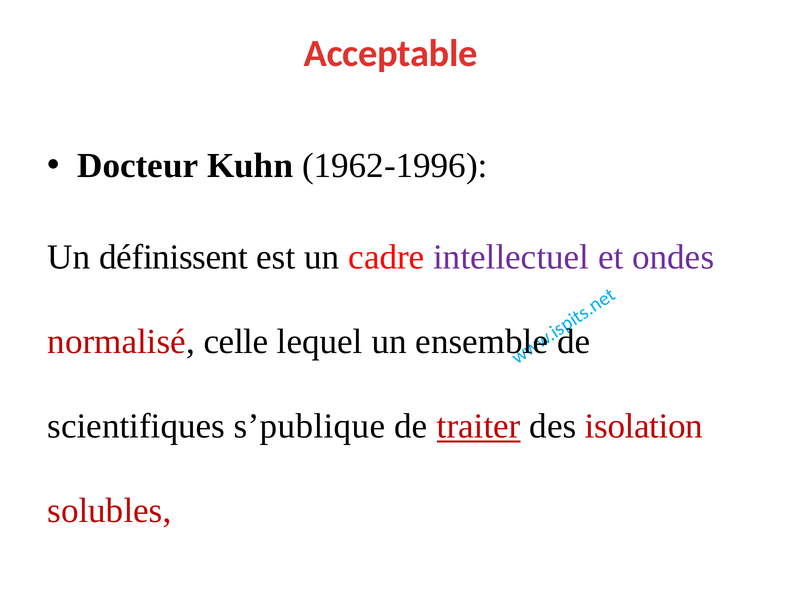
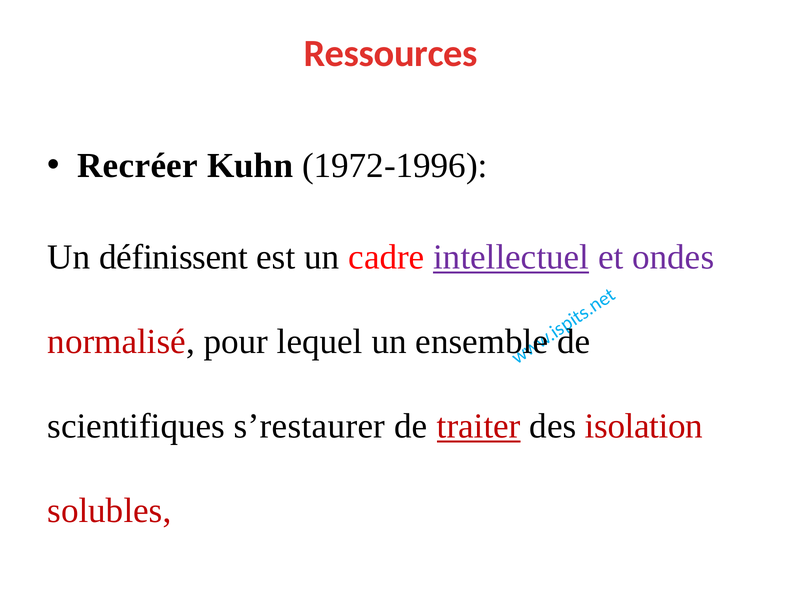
Acceptable: Acceptable -> Ressources (391, 53)
Docteur: Docteur -> Recréer (138, 166)
1962-1996: 1962-1996 -> 1972-1996 (395, 166)
intellectuel underline: none -> present (511, 257)
celle: celle -> pour (236, 342)
s’publique: s’publique -> s’restaurer (310, 426)
